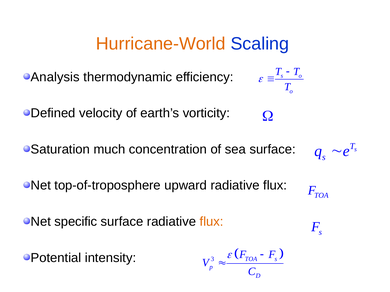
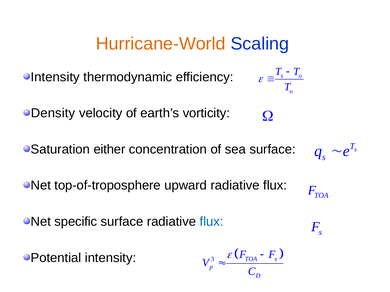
Analysis: Analysis -> Intensity (55, 77)
Defined: Defined -> Density (53, 113)
much: much -> either (109, 150)
flux colour: orange -> blue (212, 222)
